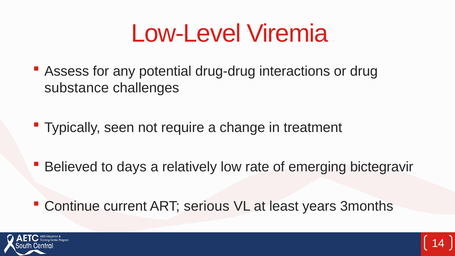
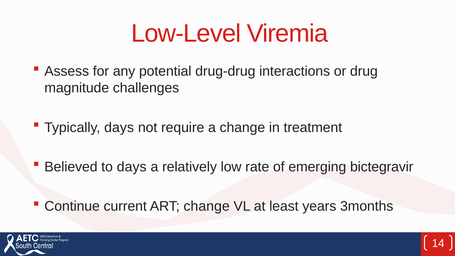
substance: substance -> magnitude (77, 88)
Typically seen: seen -> days (119, 127)
ART serious: serious -> change (207, 206)
